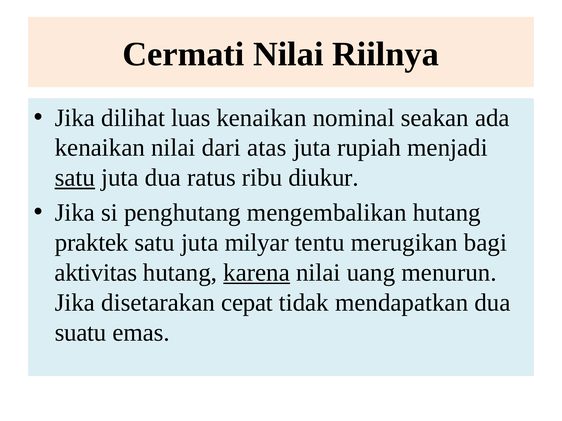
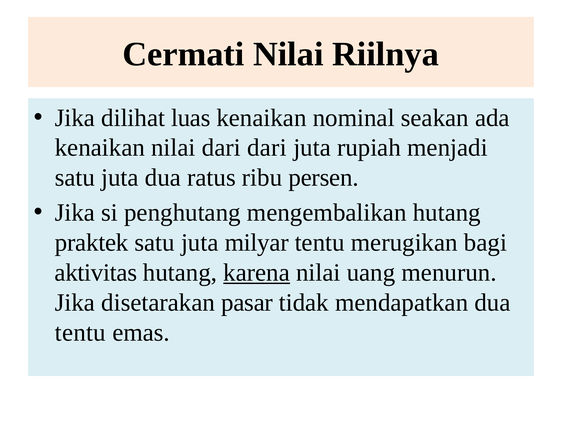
dari atas: atas -> dari (267, 148)
satu underline: present -> none (75, 178)
diukur: diukur -> persen (324, 178)
cepat: cepat -> pasar (247, 303)
suatu: suatu -> tentu (80, 333)
